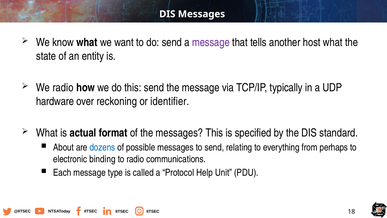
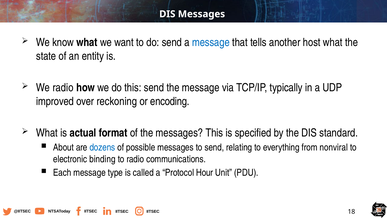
message colour: purple -> blue (211, 42)
hardware: hardware -> improved (55, 101)
identifier: identifier -> encoding (170, 101)
perhaps: perhaps -> nonviral (334, 147)
Help: Help -> Hour (205, 172)
